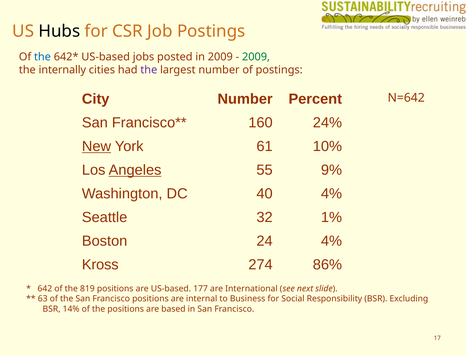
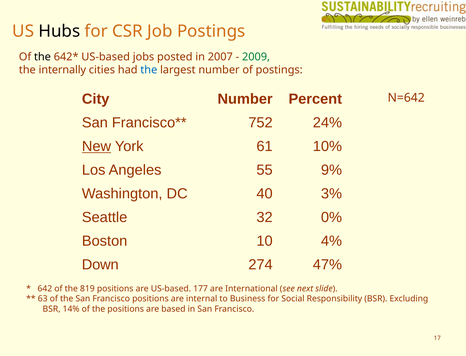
the colour: blue -> black (42, 57)
in 2009: 2009 -> 2007 (220, 57)
the colour: purple -> blue (149, 70)
160: 160 -> 752 (261, 123)
Angeles underline: present -> none (135, 170)
40 4%: 4% -> 3% (331, 194)
1%: 1% -> 0% (331, 218)
24: 24 -> 10 (265, 241)
Kross: Kross -> Down (100, 265)
86%: 86% -> 47% (327, 265)
